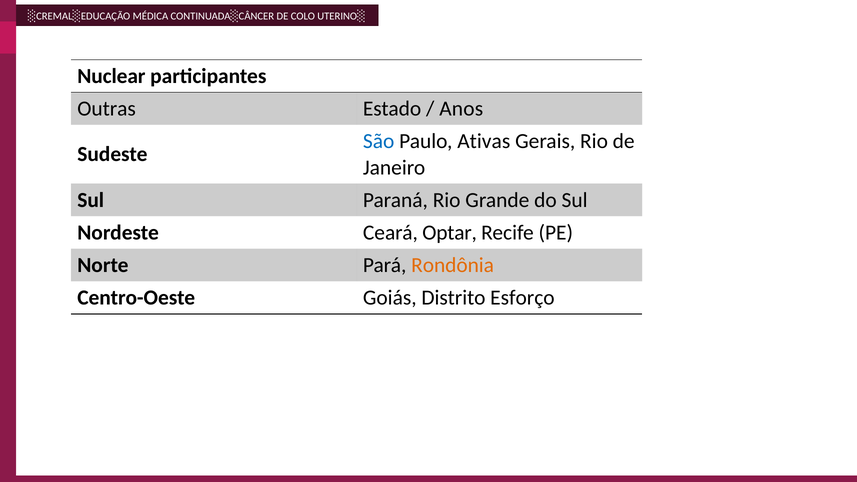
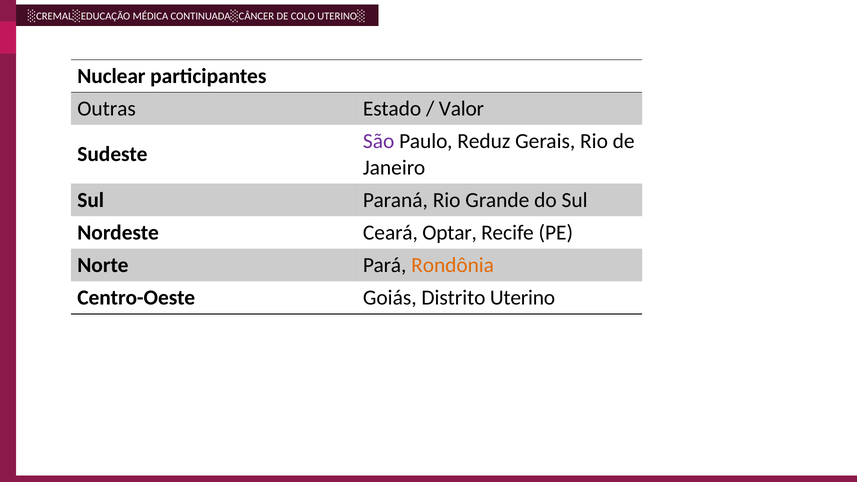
Anos: Anos -> Valor (461, 109)
São colour: blue -> purple (379, 141)
Ativas: Ativas -> Reduz (484, 141)
Distrito Esforço: Esforço -> Uterino (523, 298)
